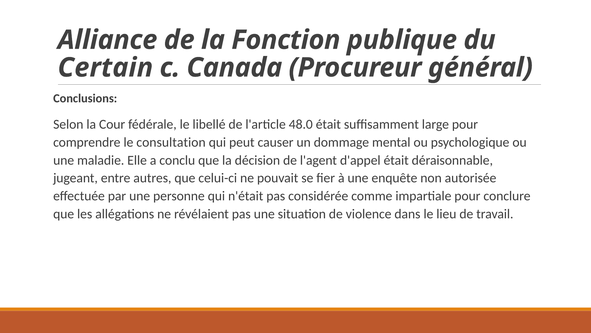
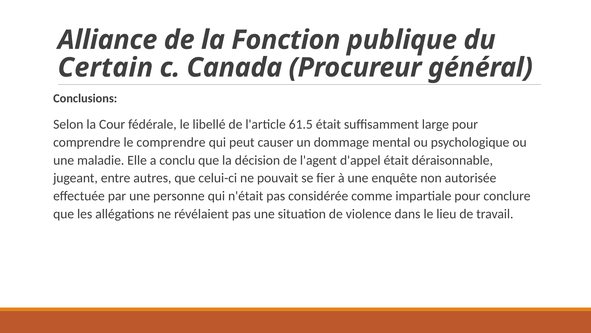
48.0: 48.0 -> 61.5 (301, 124)
le consultation: consultation -> comprendre (171, 142)
